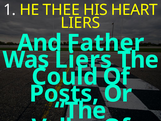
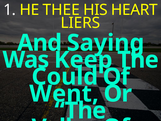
Father: Father -> Saying (106, 43)
Was Liers: Liers -> Keep (83, 60)
Posts: Posts -> Went (64, 94)
